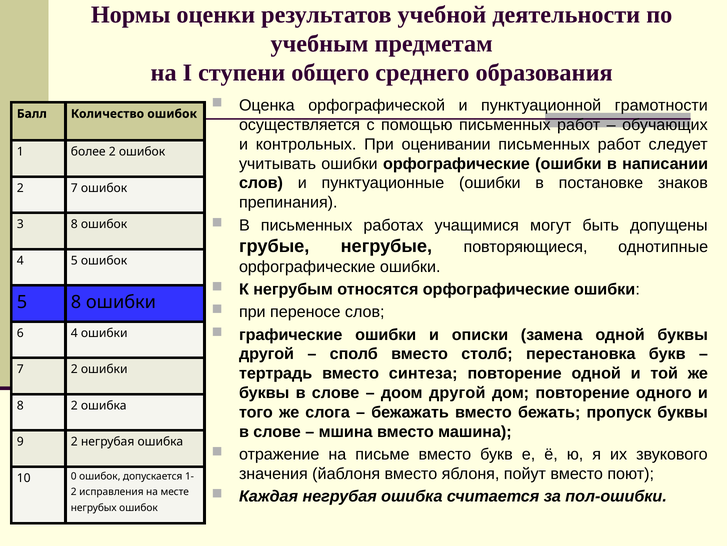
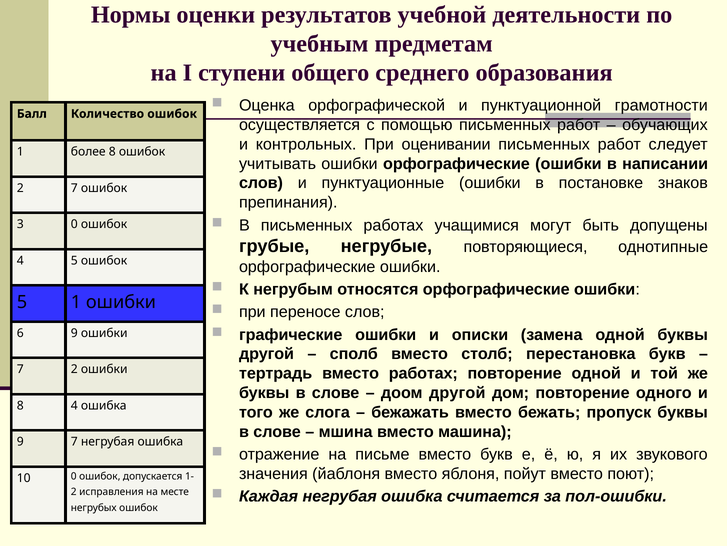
более 2: 2 -> 8 (112, 152)
3 8: 8 -> 0 (74, 224)
5 8: 8 -> 1 (76, 302)
6 4: 4 -> 9 (74, 333)
вместо синтеза: синтеза -> работах (423, 373)
8 2: 2 -> 4 (74, 405)
9 2: 2 -> 7 (74, 441)
